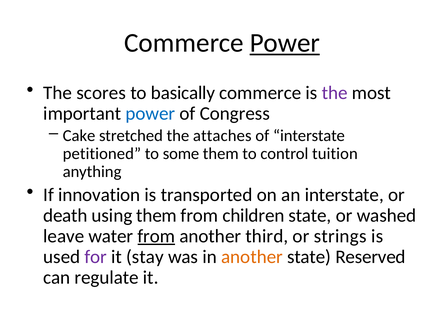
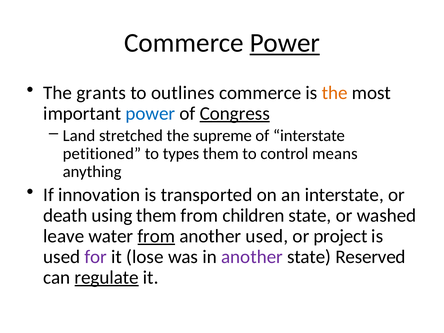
scores: scores -> grants (101, 93)
basically: basically -> outlines (183, 93)
the colour: purple -> orange (335, 93)
Congress underline: none -> present (235, 113)
Cake: Cake -> Land (79, 136)
attaches: attaches -> supreme (222, 136)
some: some -> types (181, 154)
tuition: tuition -> means (335, 154)
another third: third -> used (267, 236)
strings: strings -> project (340, 236)
stay: stay -> lose (145, 257)
another colour: orange -> purple (252, 257)
regulate underline: none -> present (107, 277)
